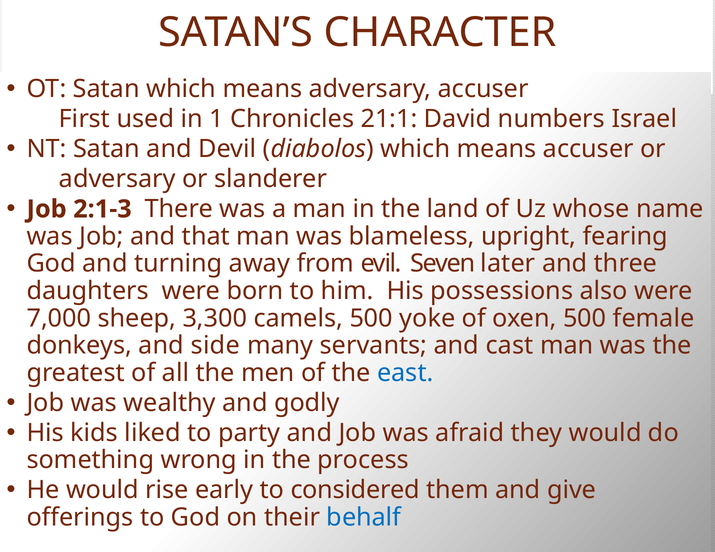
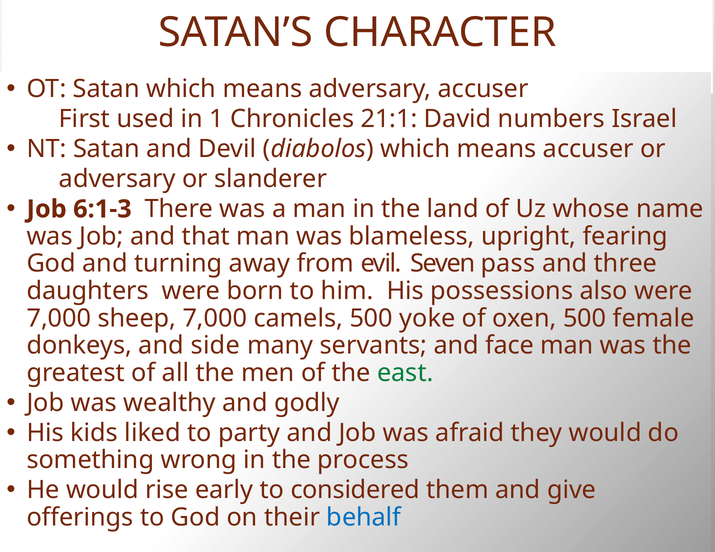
2:1-3: 2:1-3 -> 6:1-3 (102, 209)
later: later -> pass (508, 264)
sheep 3,300: 3,300 -> 7,000 (215, 318)
cast: cast -> face (510, 346)
east colour: blue -> green (405, 373)
